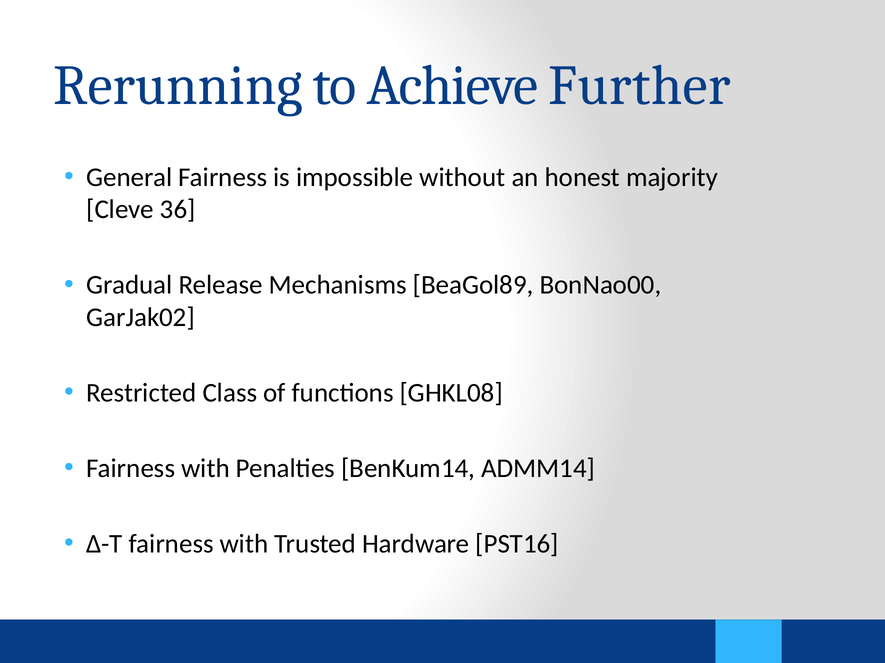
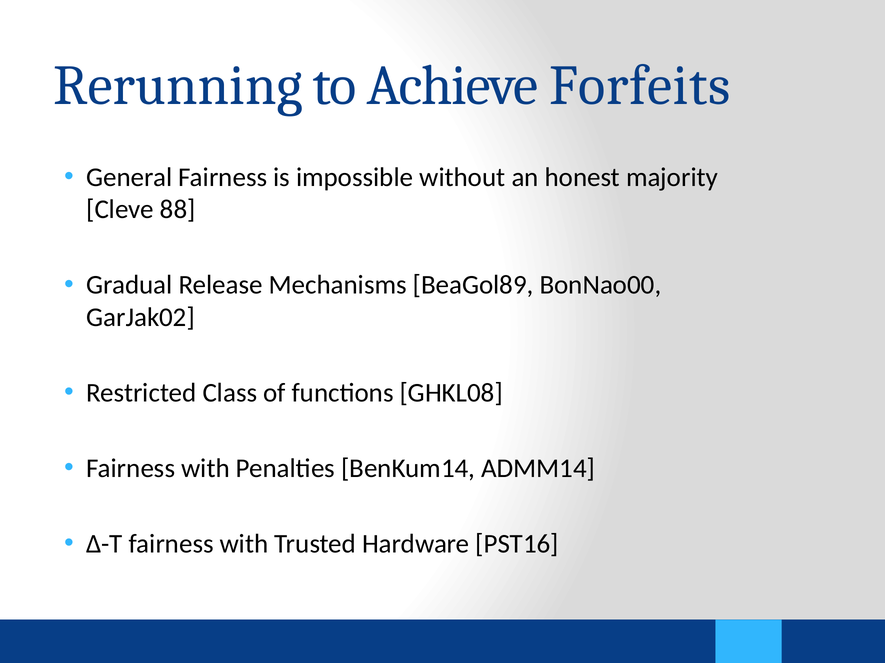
Further: Further -> Forfeits (640, 86)
36: 36 -> 88 (178, 210)
